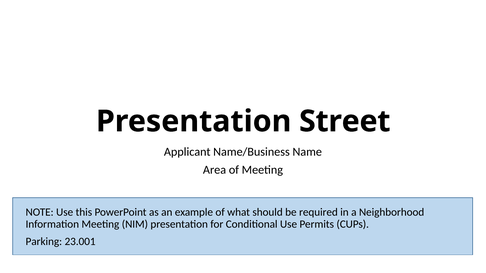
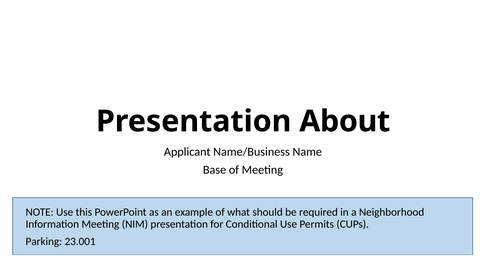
Street: Street -> About (345, 121)
Area: Area -> Base (215, 170)
